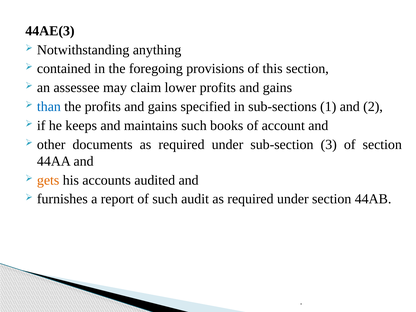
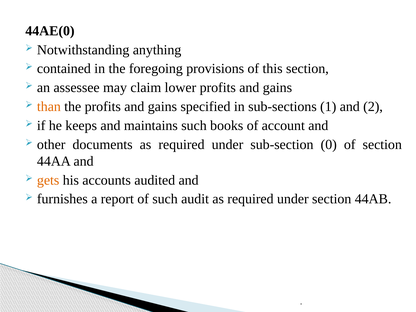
44AE(3: 44AE(3 -> 44AE(0 (50, 31)
than colour: blue -> orange (49, 107)
3: 3 -> 0 (329, 145)
